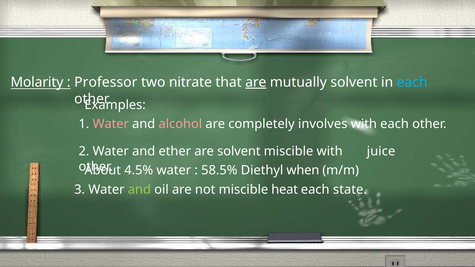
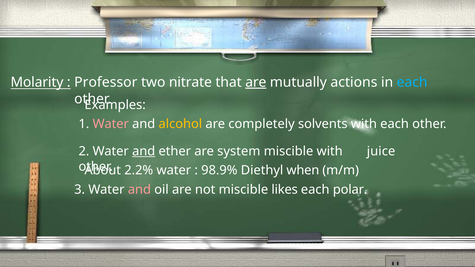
mutually solvent: solvent -> actions (354, 82)
alcohol colour: pink -> yellow (180, 124)
involves: involves -> solvents (323, 124)
and underline: none -> present (144, 151)
are solvent: solvent -> system (239, 151)
4.5%: 4.5% -> 2.2% (139, 170)
58.5%: 58.5% -> 98.9% (219, 170)
and colour: light green -> pink (139, 190)
heat: heat -> likes (285, 190)
state: state -> polar (350, 190)
